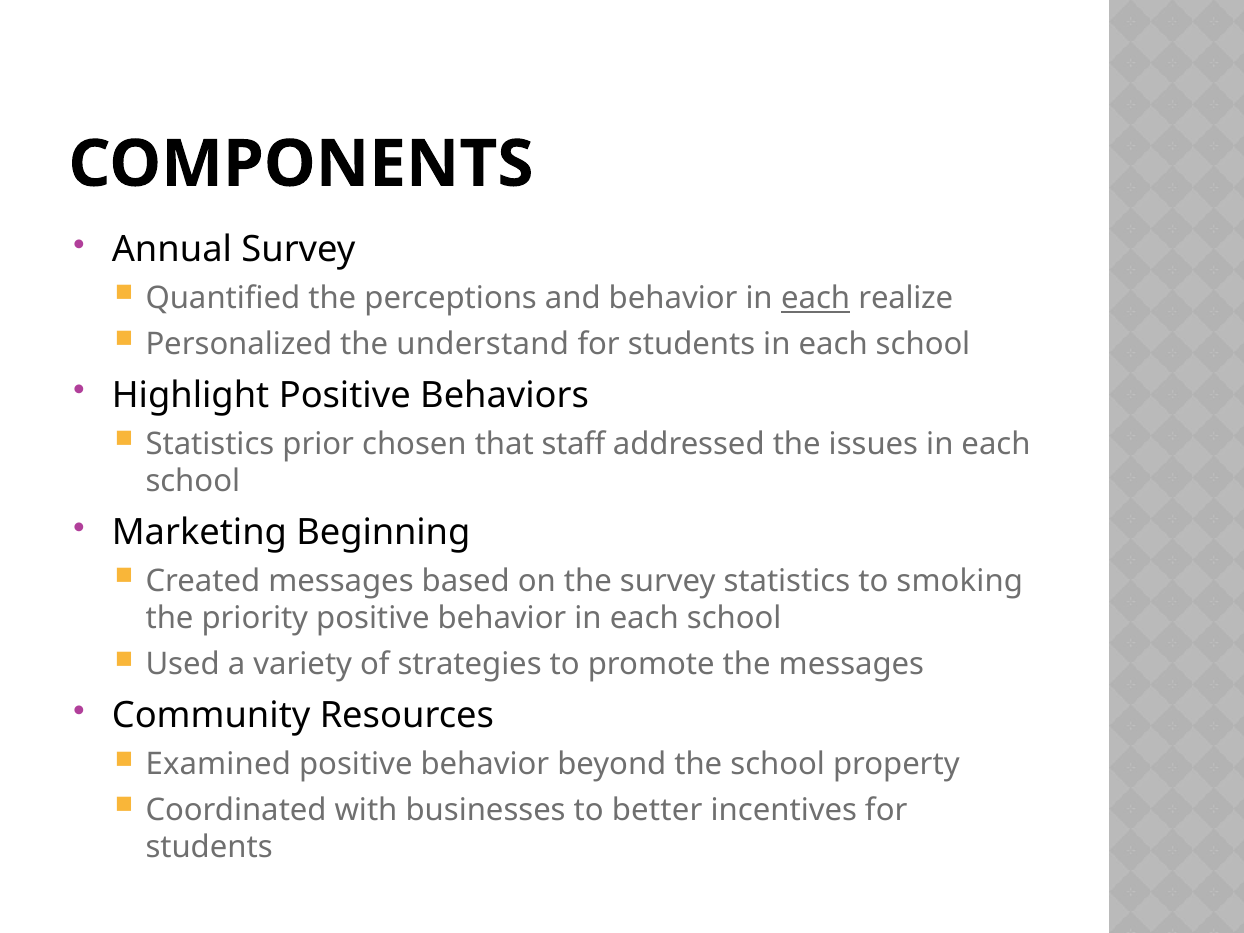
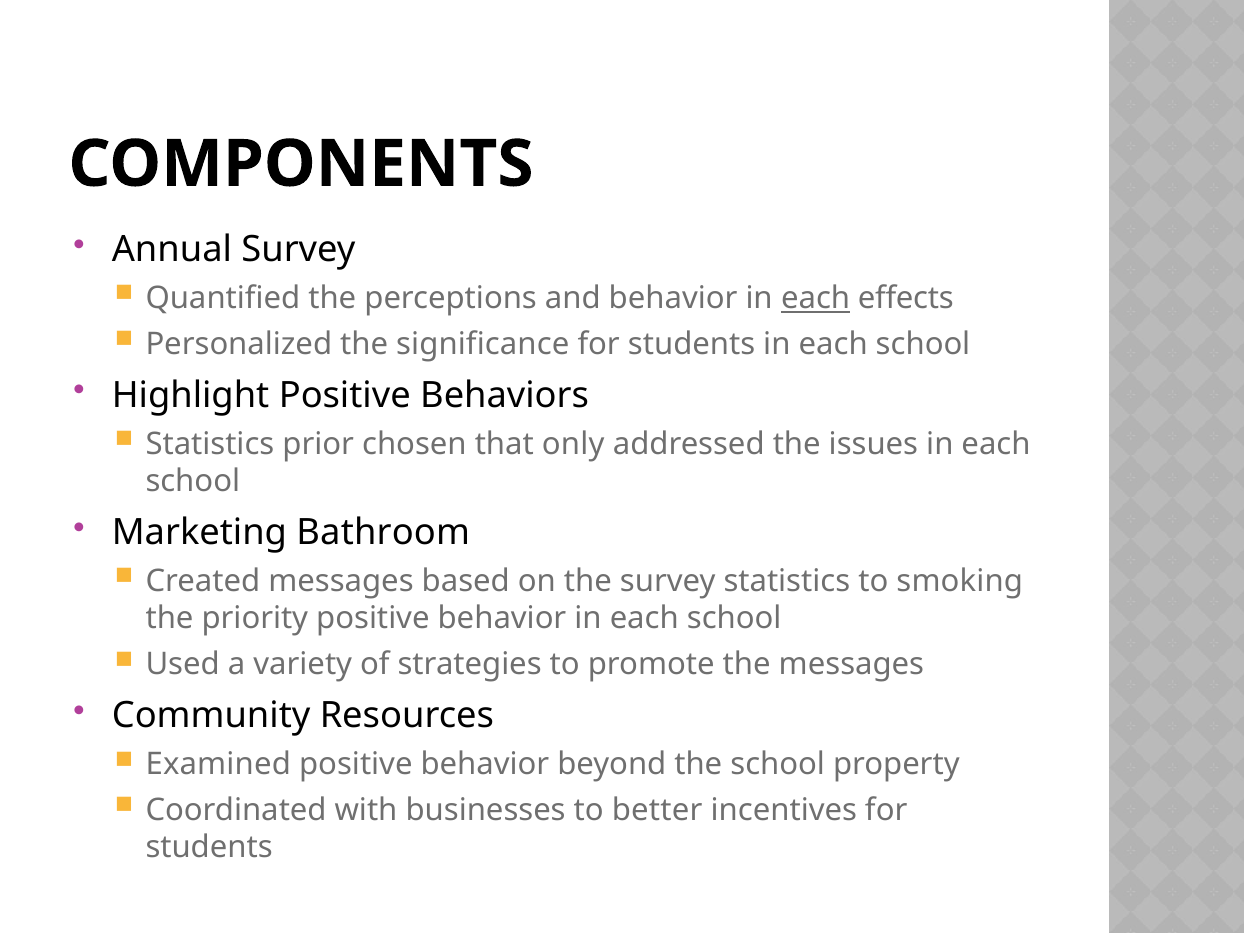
realize: realize -> effects (906, 298)
understand: understand -> significance (483, 344)
staff: staff -> only (573, 444)
Beginning: Beginning -> Bathroom (383, 532)
